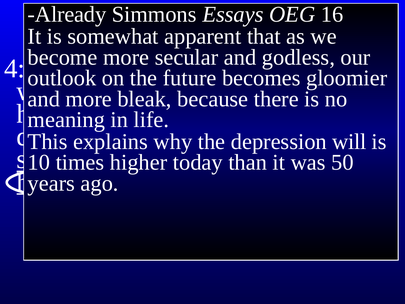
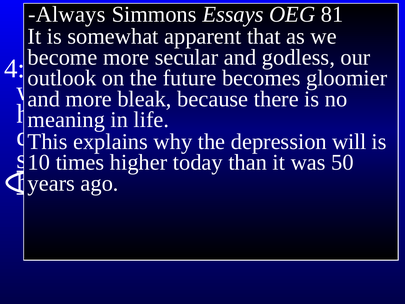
Already: Already -> Always (67, 15)
16: 16 -> 81 (332, 15)
